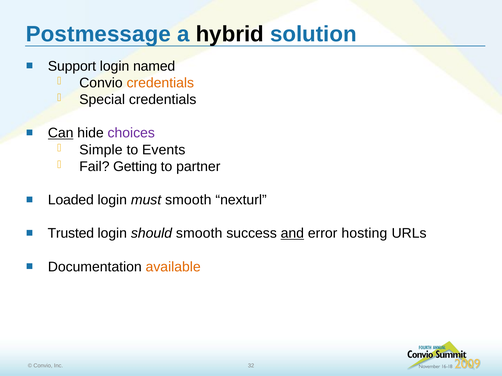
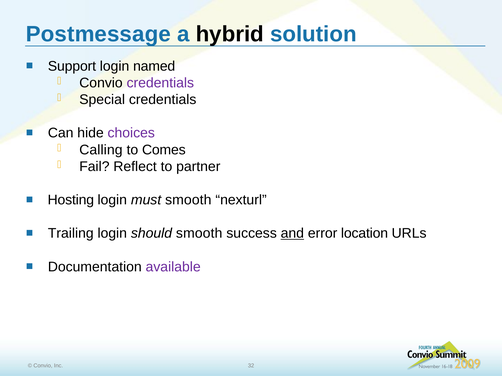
credentials colour: orange -> purple (160, 83)
Can underline: present -> none (61, 133)
Simple: Simple -> Calling (101, 150)
Events: Events -> Comes (164, 150)
Getting: Getting -> Reflect (135, 167)
Loaded: Loaded -> Hosting (71, 200)
Trusted: Trusted -> Trailing (71, 234)
hosting: hosting -> location (365, 234)
available colour: orange -> purple (173, 267)
